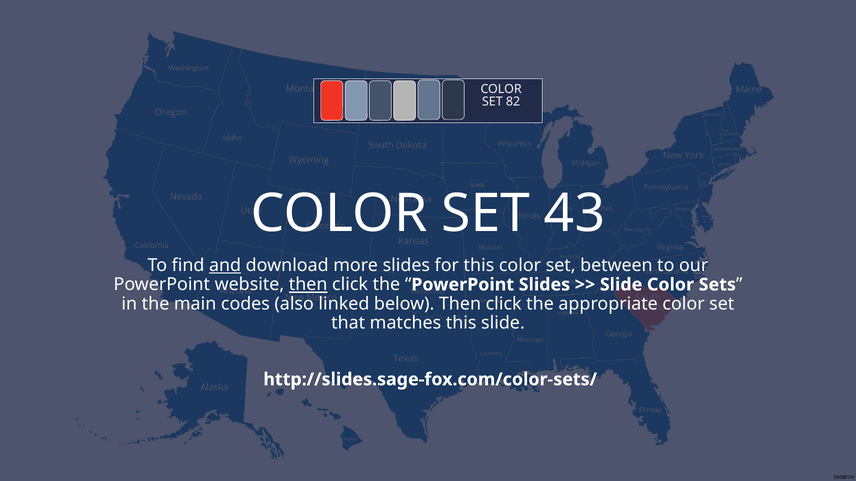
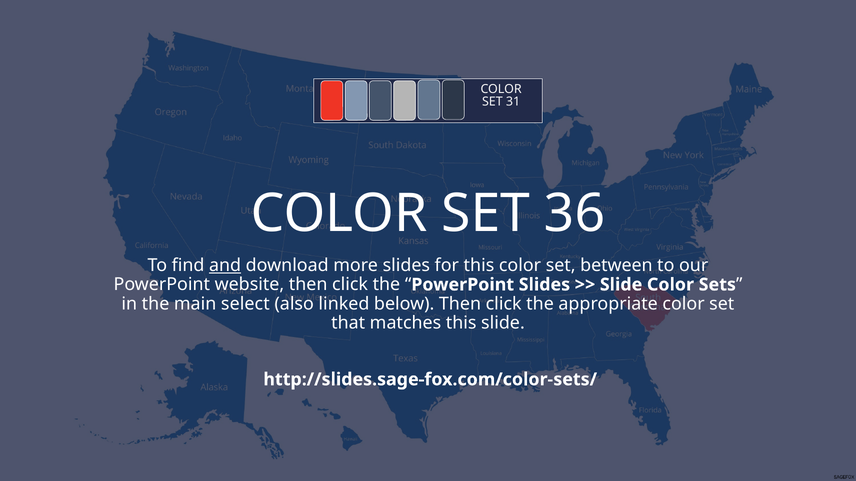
82: 82 -> 31 (513, 102)
43: 43 -> 36 (575, 214)
then underline: present -> none (308, 285)
codes: codes -> select (245, 304)
